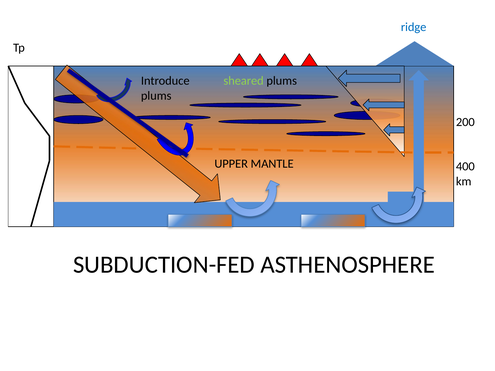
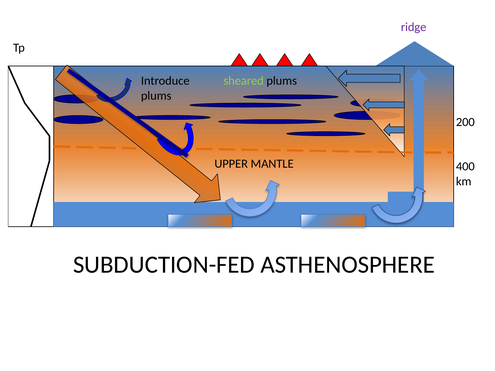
ridge colour: blue -> purple (414, 27)
